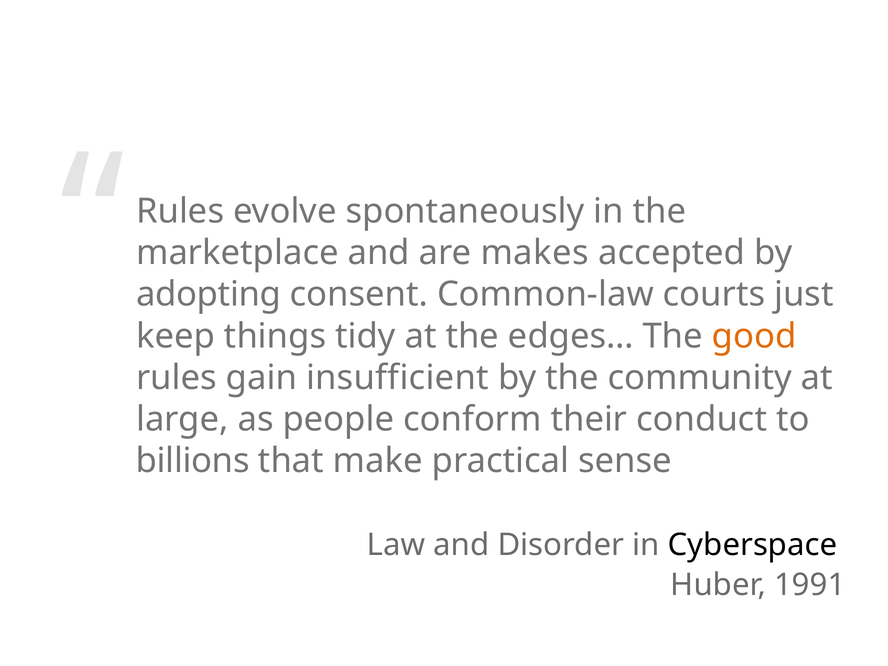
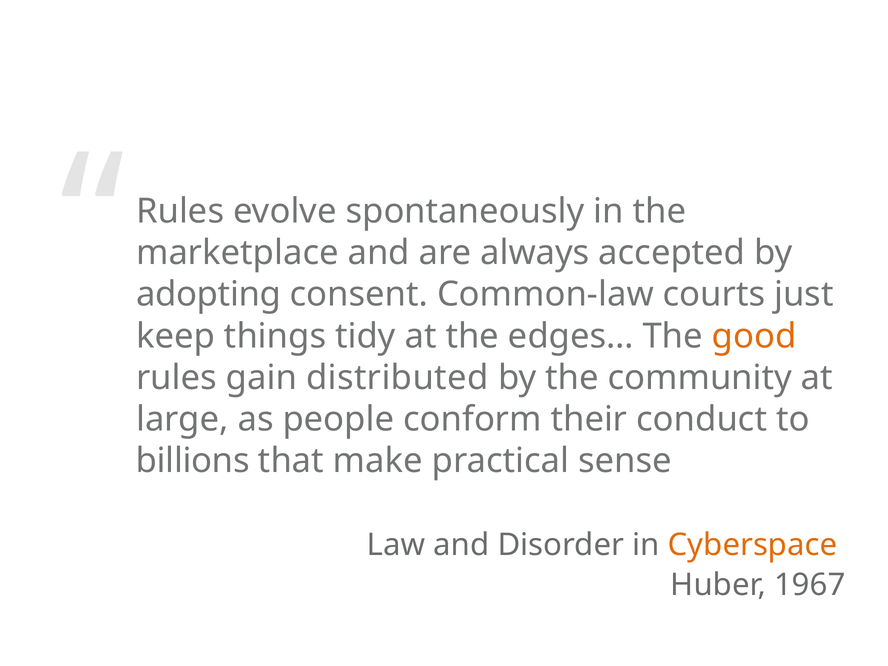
makes: makes -> always (535, 253)
insufficient: insufficient -> distributed (397, 378)
Cyberspace colour: black -> orange (752, 545)
1991: 1991 -> 1967 (810, 585)
